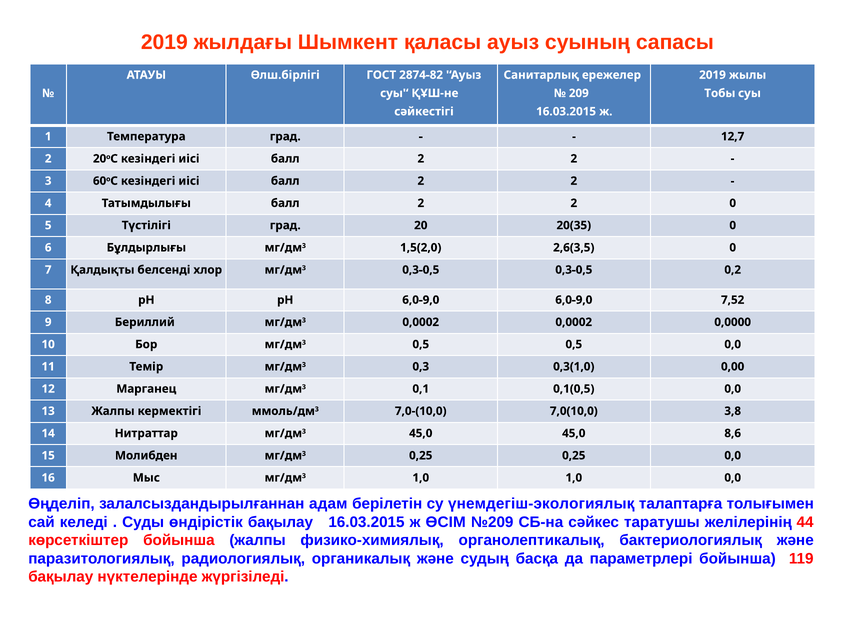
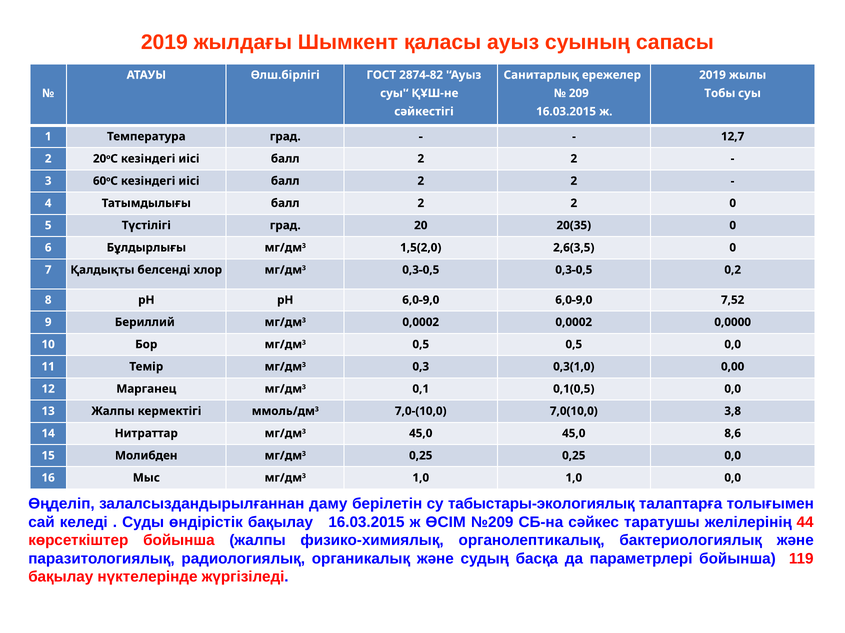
адам: адам -> даму (328, 504)
үнемдегіш-экологиялық: үнемдегіш-экологиялық -> табыстары-экологиялық (541, 504)
